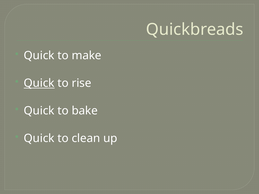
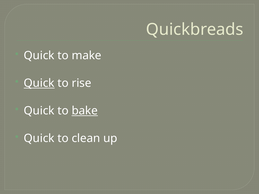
bake underline: none -> present (85, 111)
